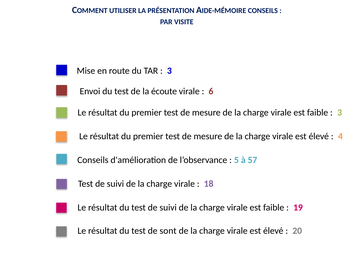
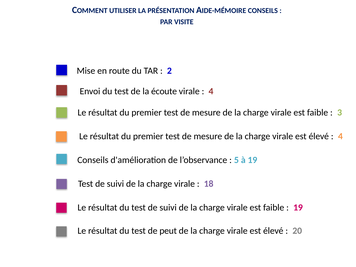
3: 3 -> 2 (169, 71)
6: 6 -> 4 (211, 91)
à 57: 57 -> 19 (252, 160)
sont: sont -> peut (168, 231)
